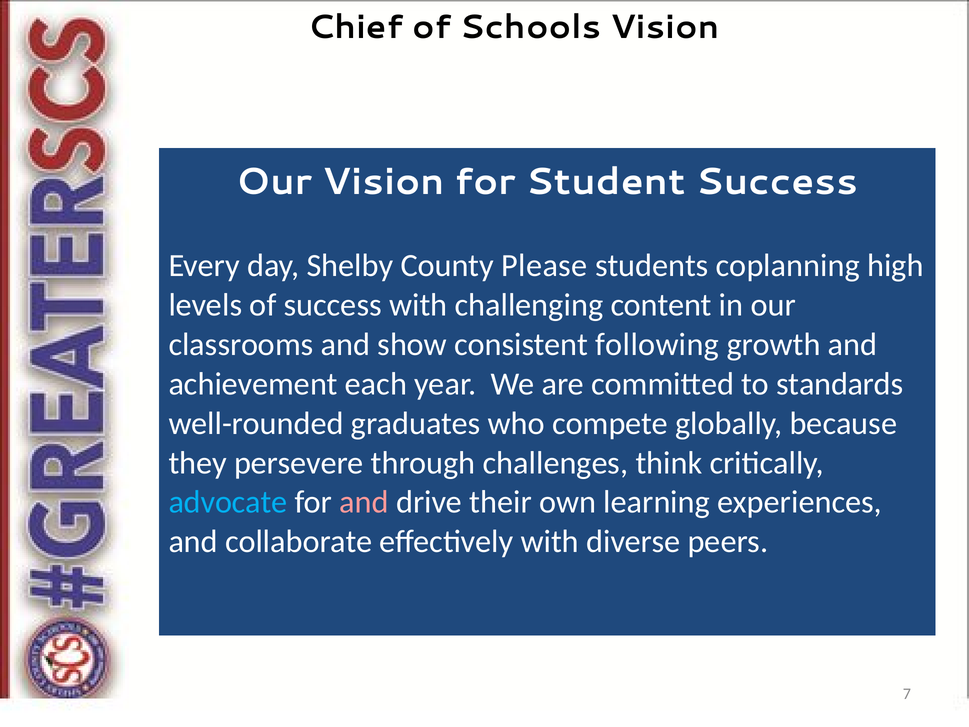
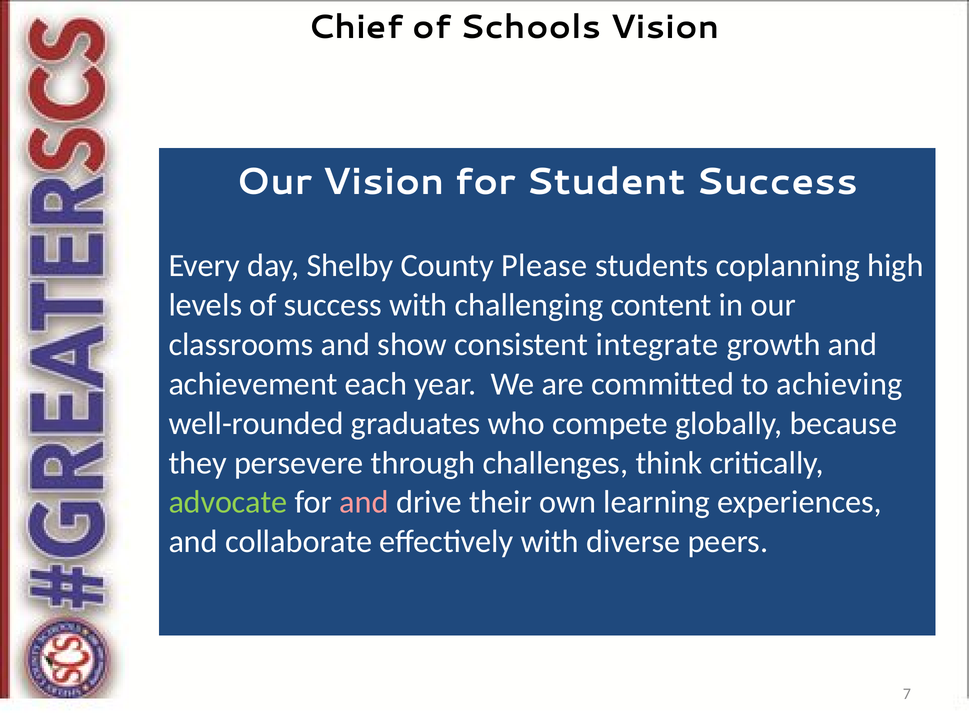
following: following -> integrate (657, 344)
standards: standards -> achieving (839, 384)
advocate colour: light blue -> light green (228, 502)
